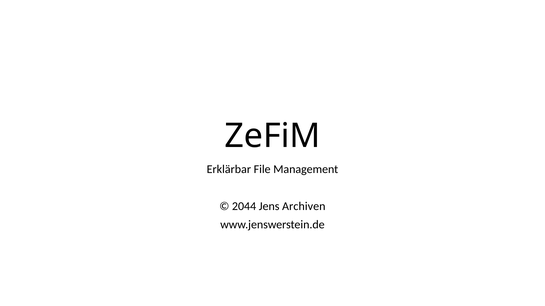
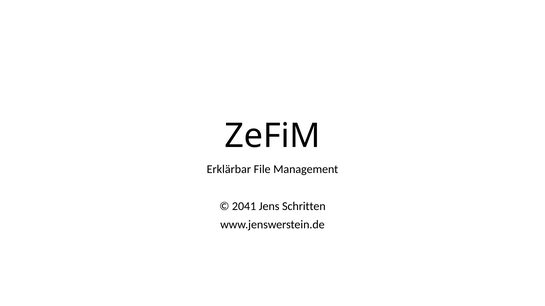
2044: 2044 -> 2041 (244, 207)
Archiven: Archiven -> Schritten (304, 207)
